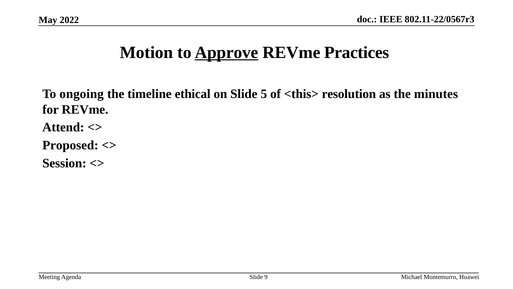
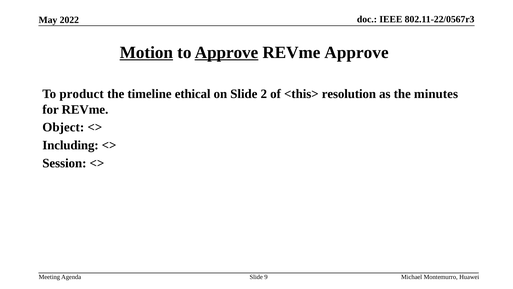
Motion underline: none -> present (146, 52)
REVme Practices: Practices -> Approve (356, 52)
ongoing: ongoing -> product (82, 94)
5: 5 -> 2 (264, 94)
Attend: Attend -> Object (63, 127)
Proposed: Proposed -> Including (71, 145)
